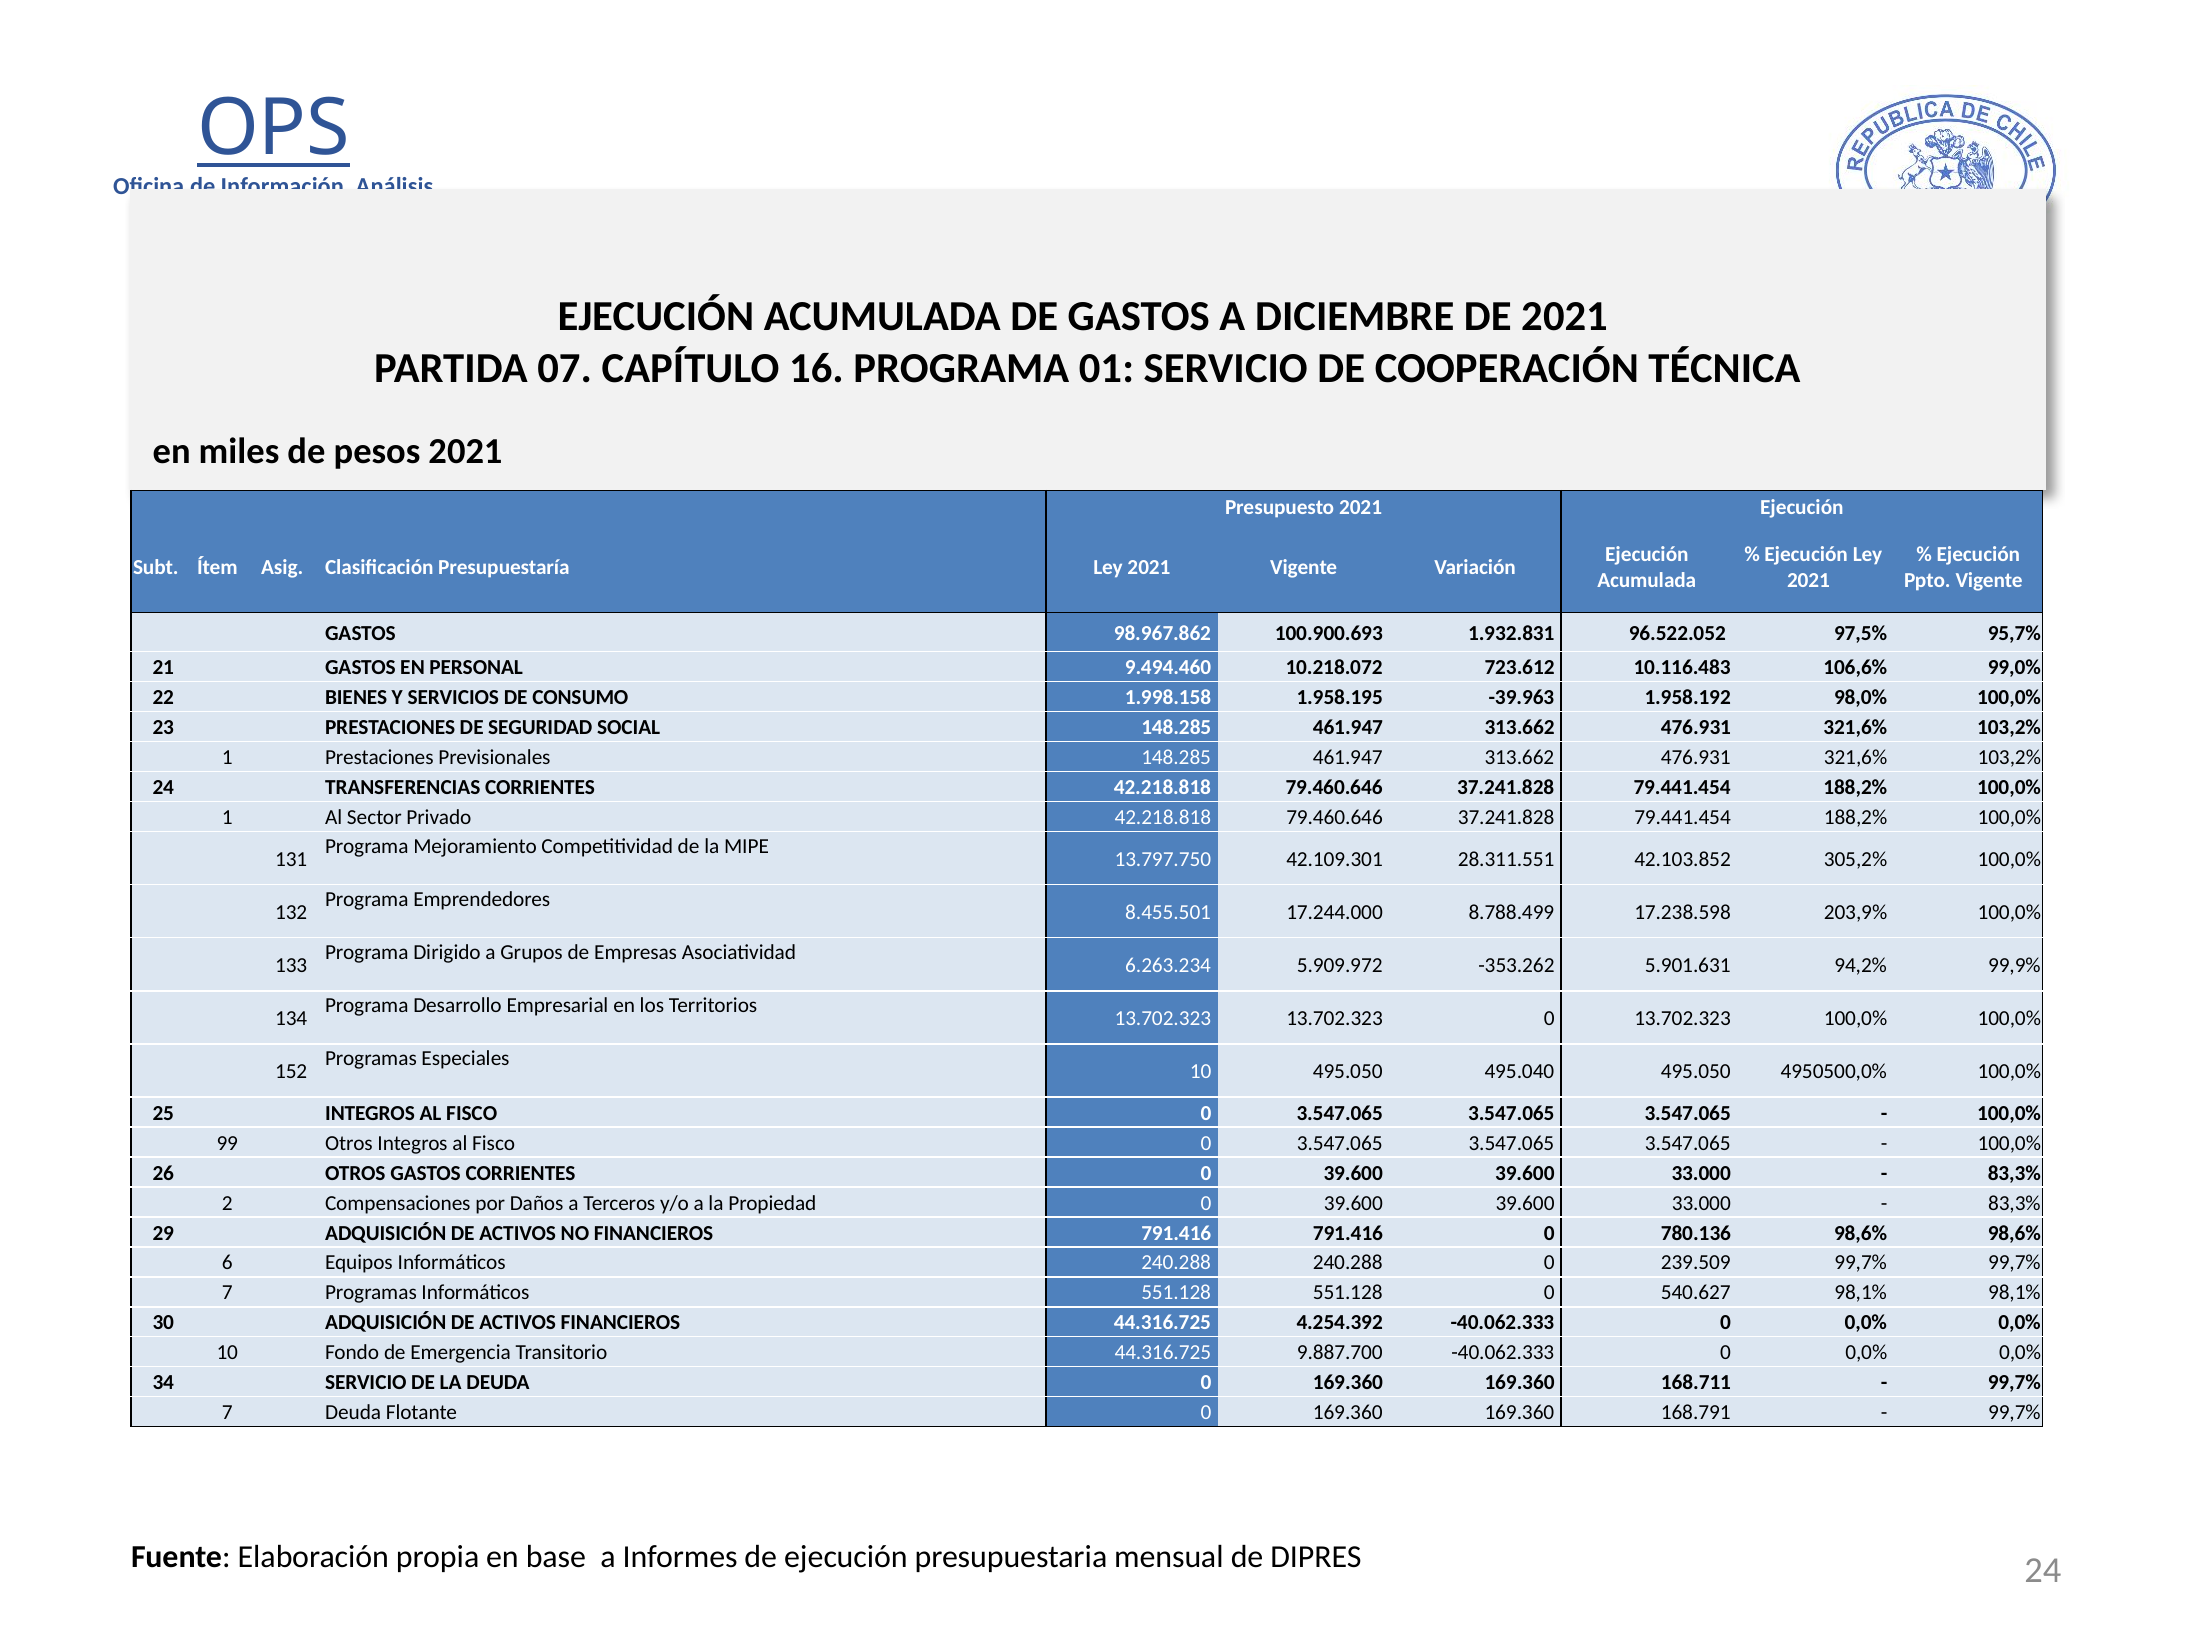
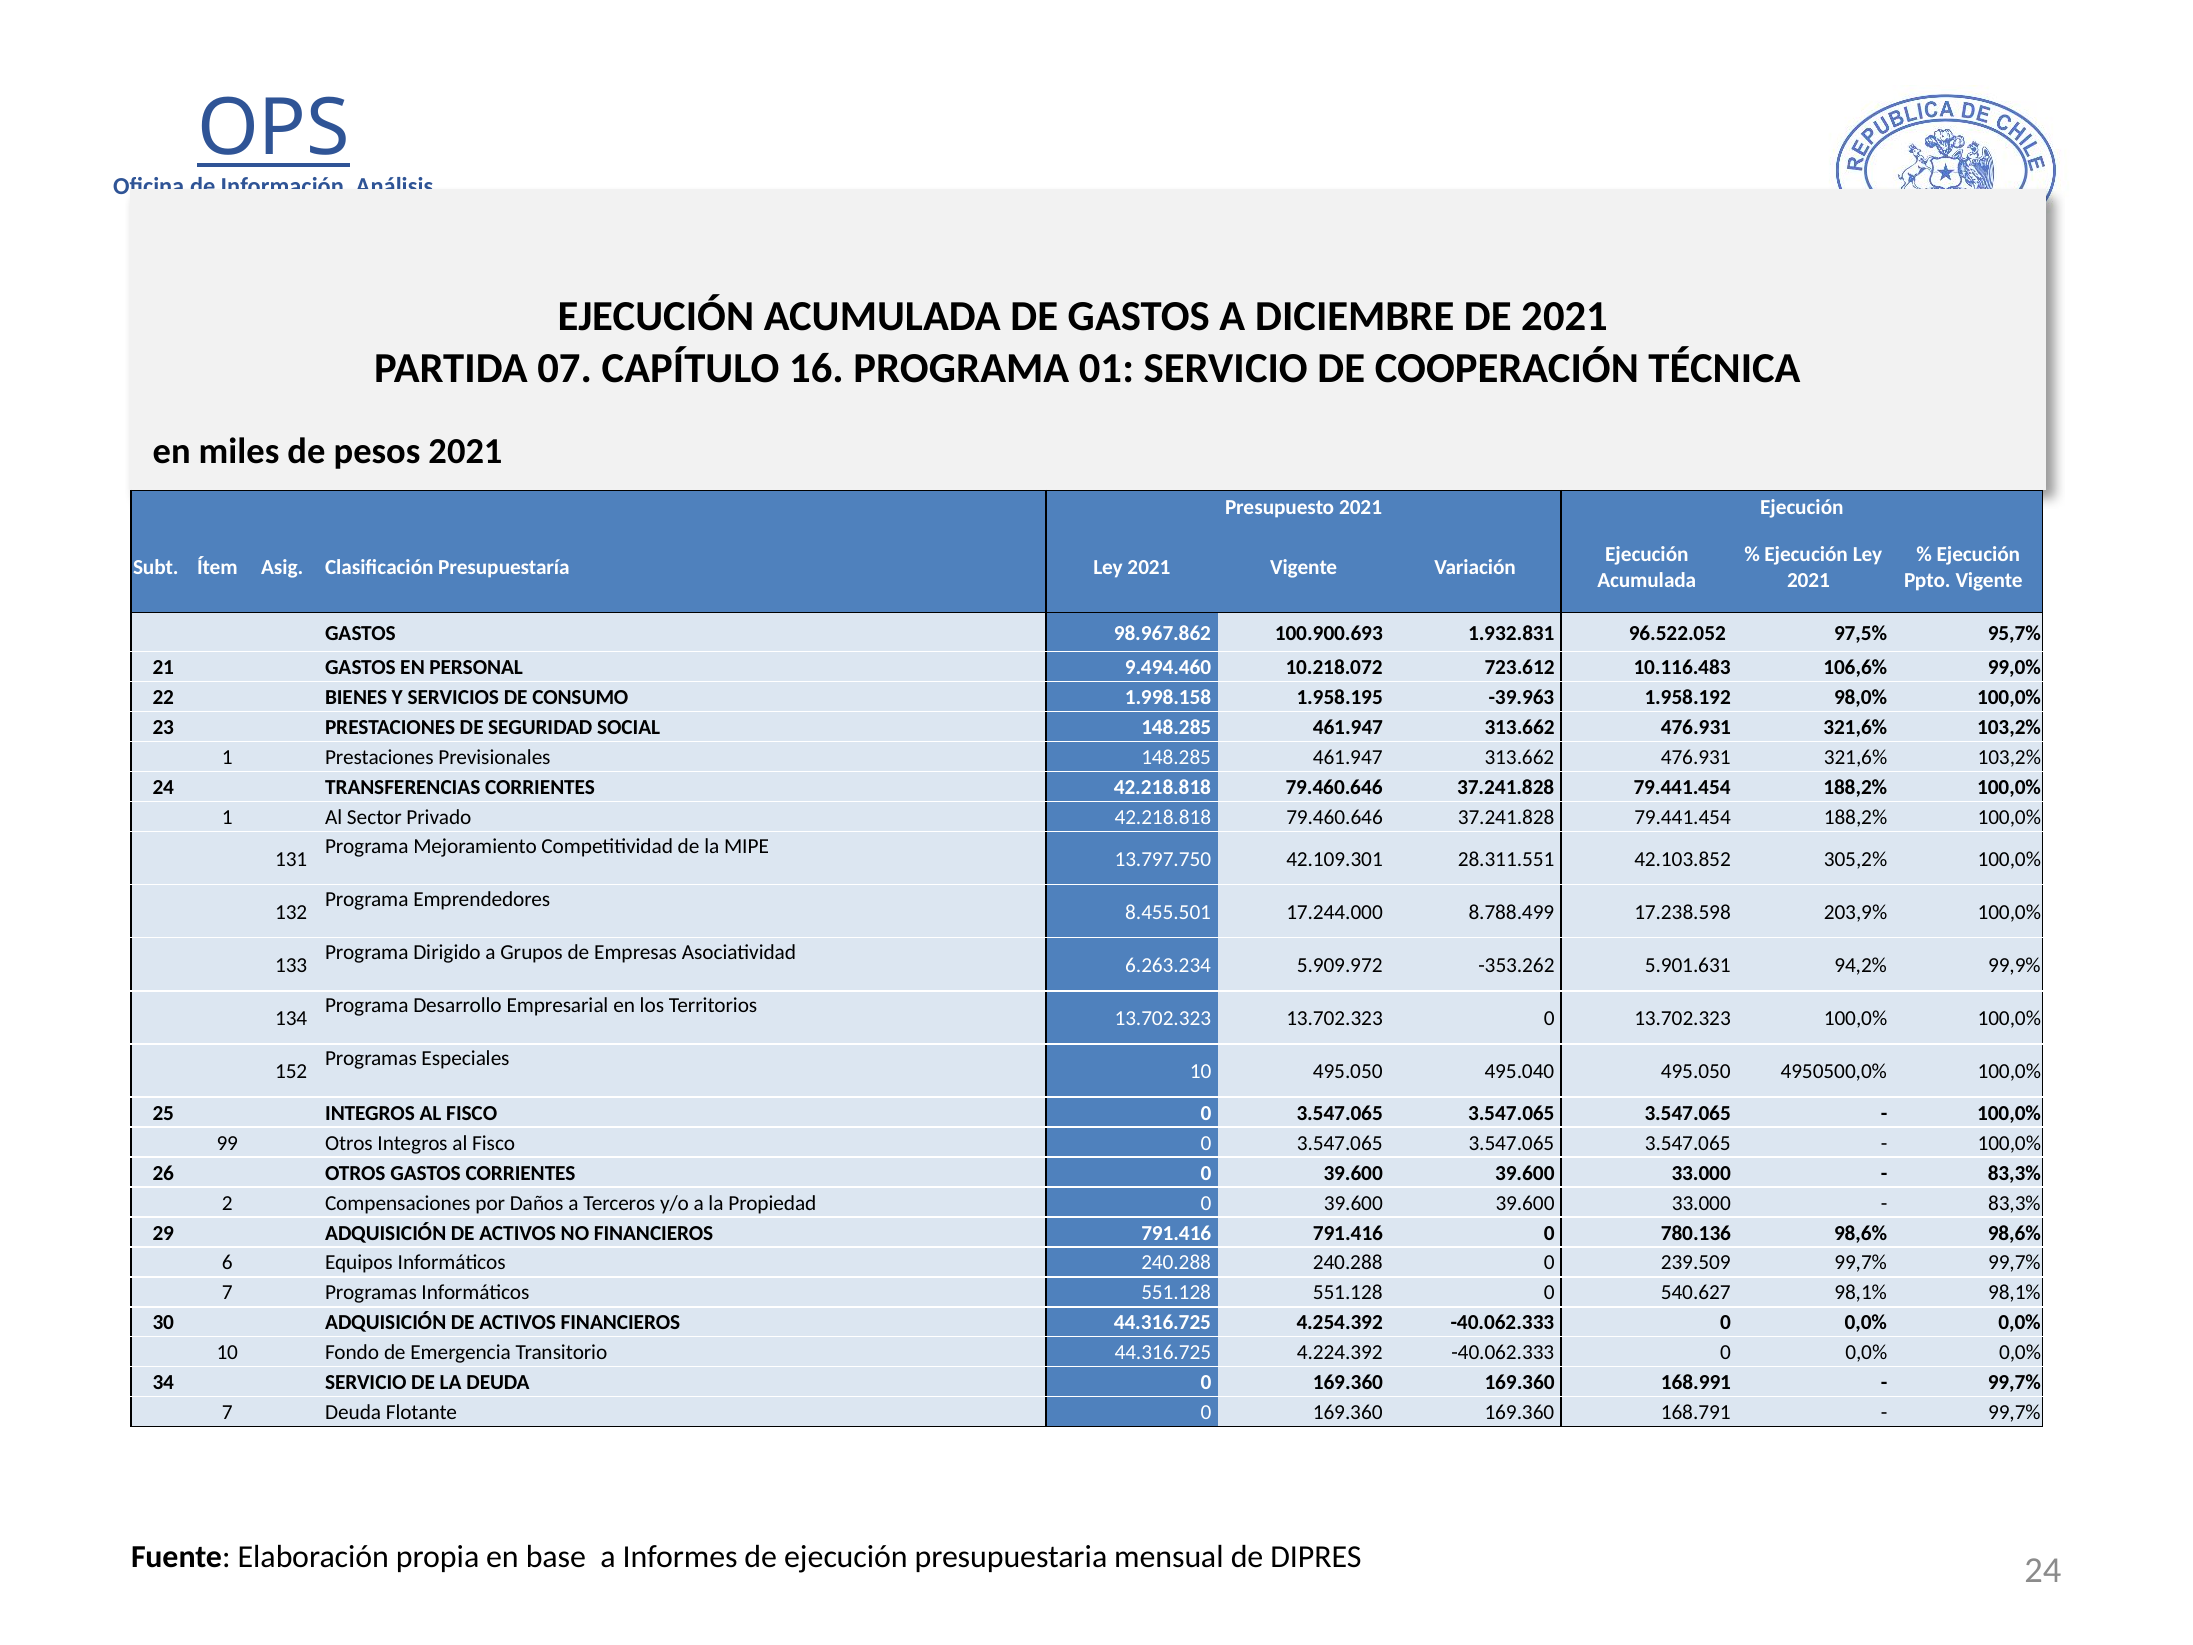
9.887.700: 9.887.700 -> 4.224.392 (1340, 1353)
168.711: 168.711 -> 168.991 (1696, 1383)
